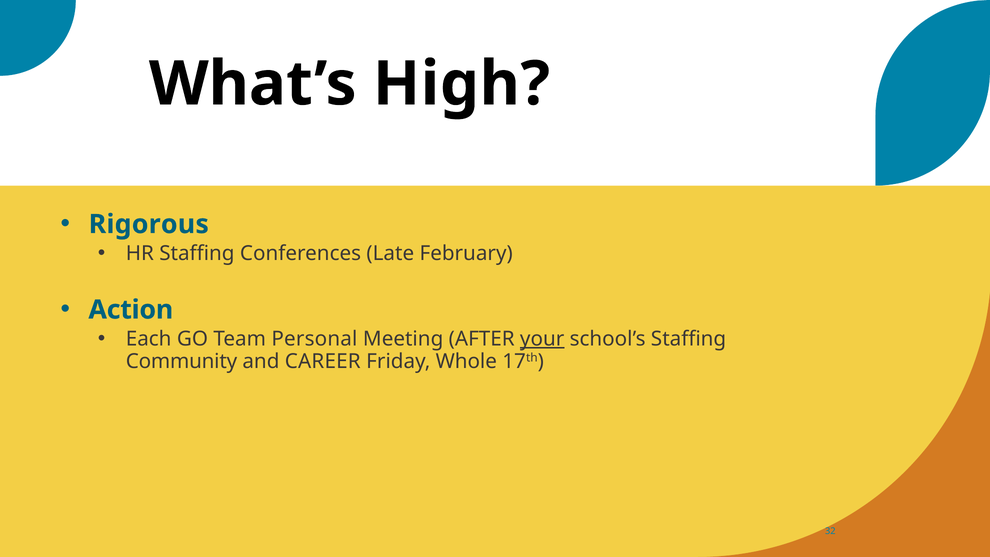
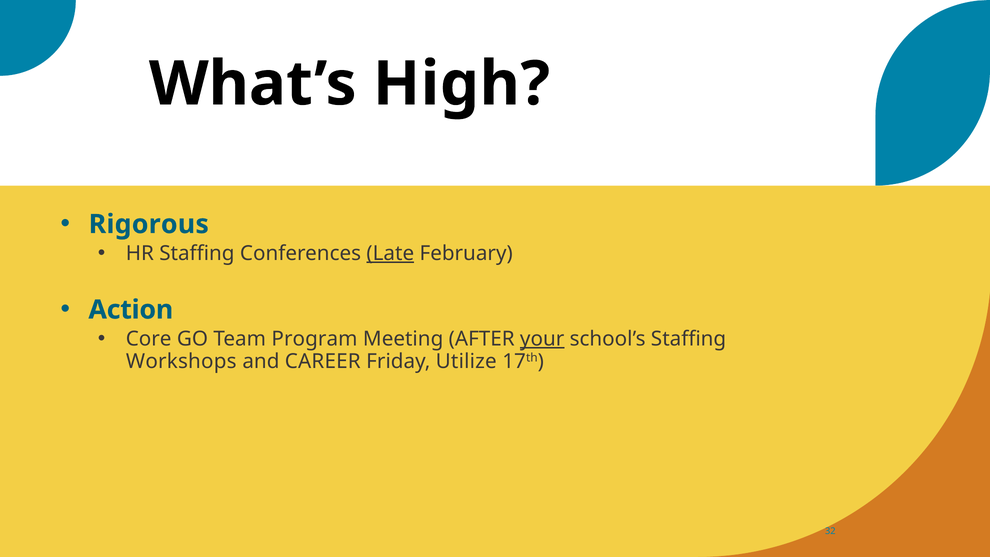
Late underline: none -> present (390, 253)
Each: Each -> Core (149, 339)
Personal: Personal -> Program (314, 339)
Community: Community -> Workshops (181, 361)
Whole: Whole -> Utilize (466, 361)
